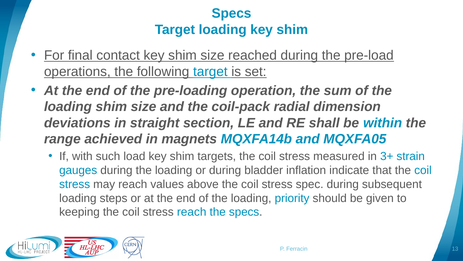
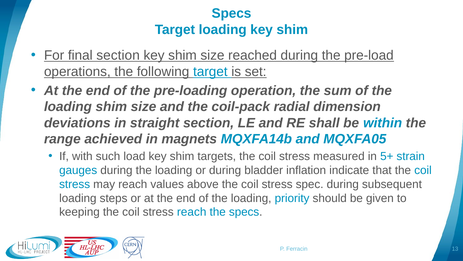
final contact: contact -> section (118, 55)
3+: 3+ -> 5+ (387, 156)
